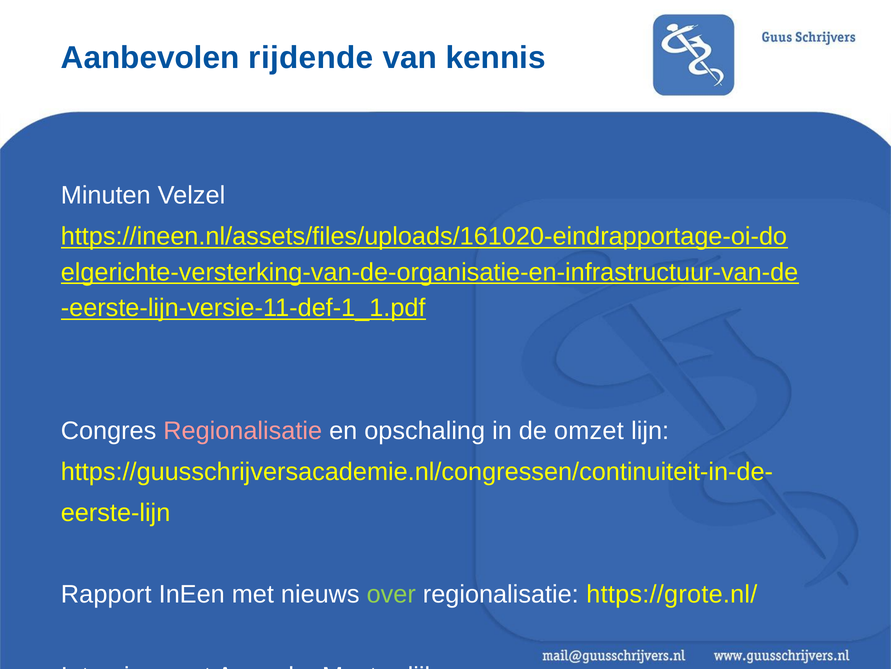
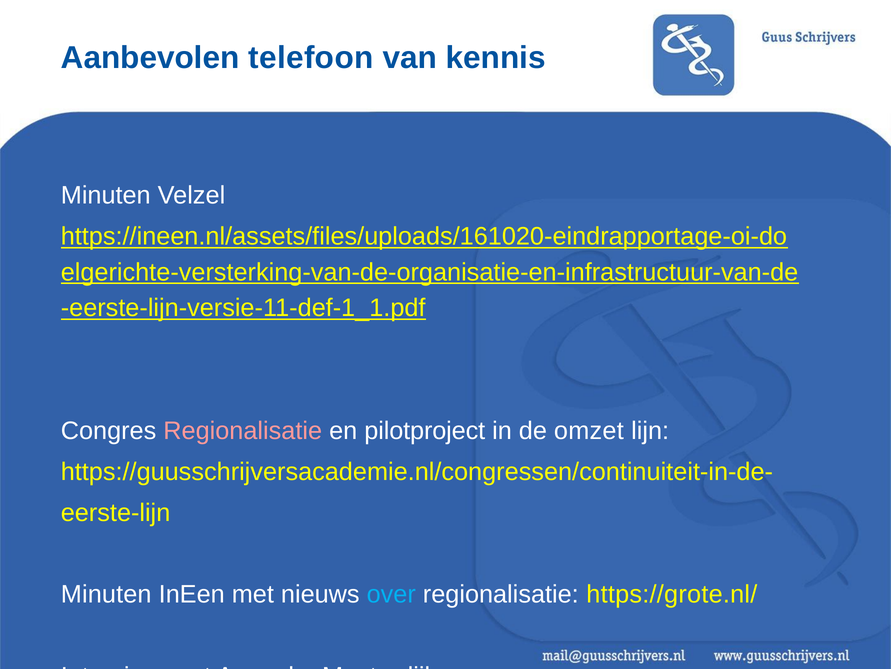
rijdende: rijdende -> telefoon (311, 58)
opschaling: opschaling -> pilotproject (425, 430)
Rapport: Rapport -> Minuten (106, 594)
over colour: light green -> light blue (391, 594)
